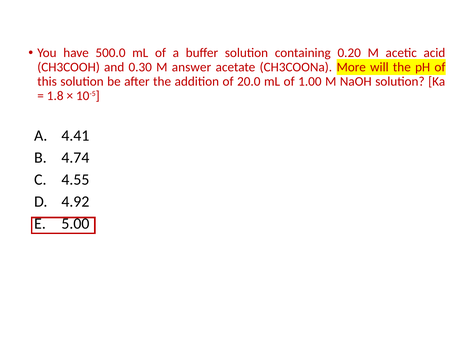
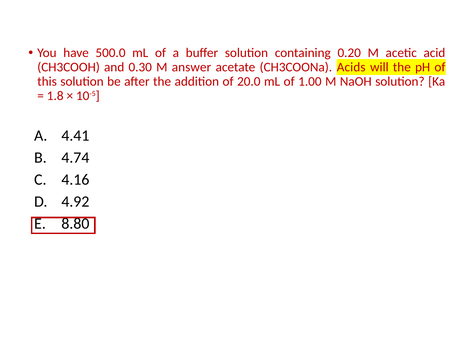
More: More -> Acids (351, 67)
4.55: 4.55 -> 4.16 (75, 179)
5.00: 5.00 -> 8.80 (75, 223)
